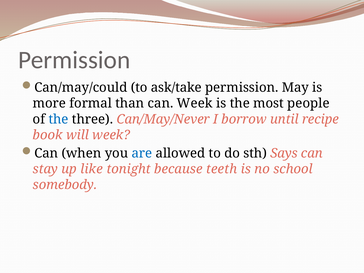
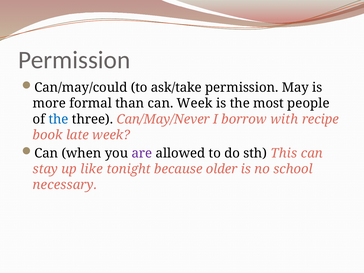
until: until -> with (284, 119)
will: will -> late (77, 135)
are colour: blue -> purple (142, 153)
Says: Says -> This (284, 153)
teeth: teeth -> older (222, 169)
somebody: somebody -> necessary (65, 185)
